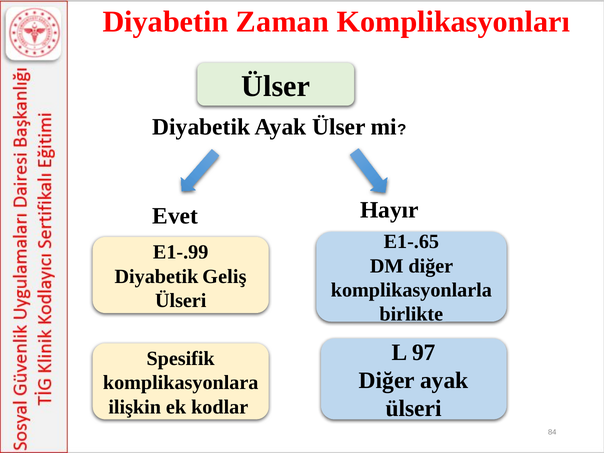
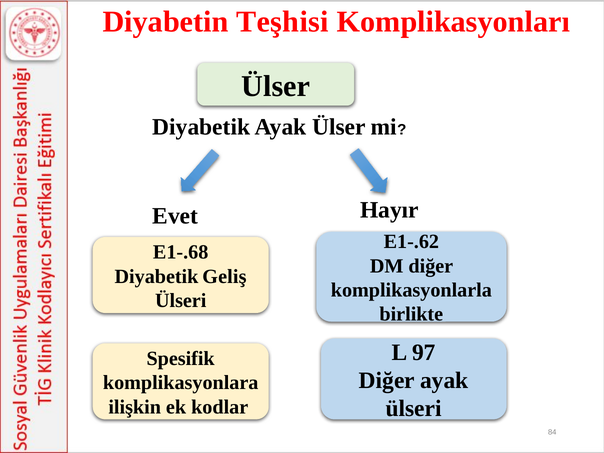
Zaman: Zaman -> Teşhisi (282, 22)
E1-.65: E1-.65 -> E1-.62 (411, 242)
E1-.99: E1-.99 -> E1-.68 (181, 252)
